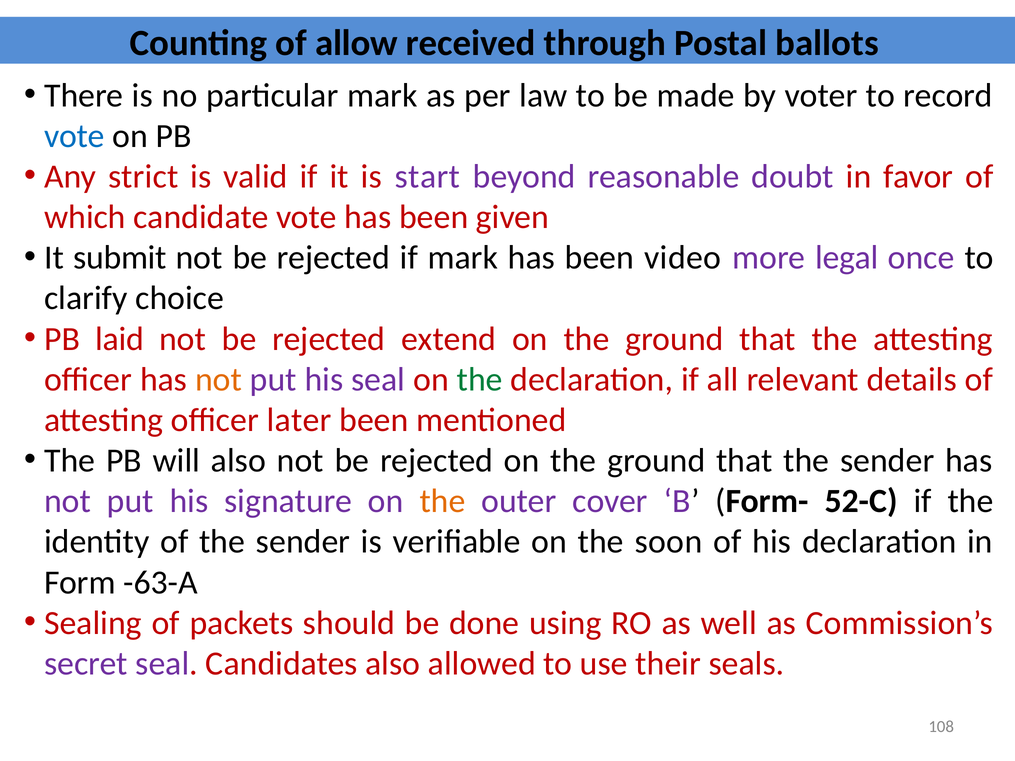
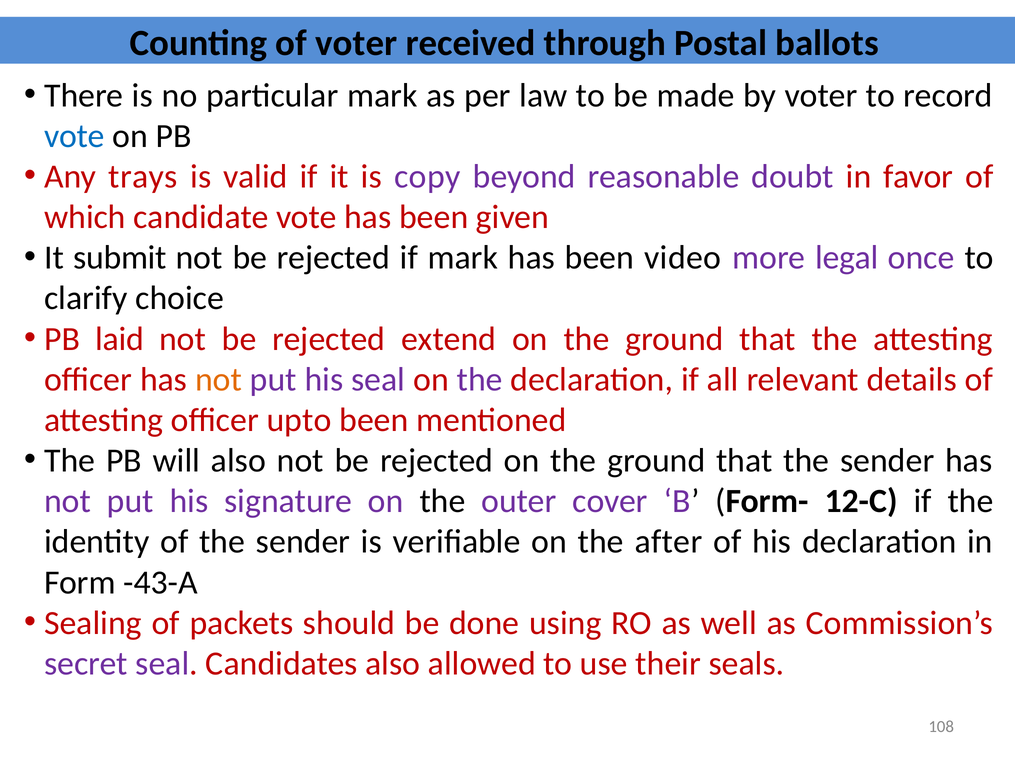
of allow: allow -> voter (356, 43)
strict: strict -> trays (143, 177)
start: start -> copy (427, 177)
the colour: green -> purple (480, 380)
later: later -> upto (299, 420)
the colour: orange -> black (442, 501)
52-C: 52-C -> 12-C (861, 501)
soon: soon -> after (668, 542)
-63-A: -63-A -> -43-A (161, 583)
